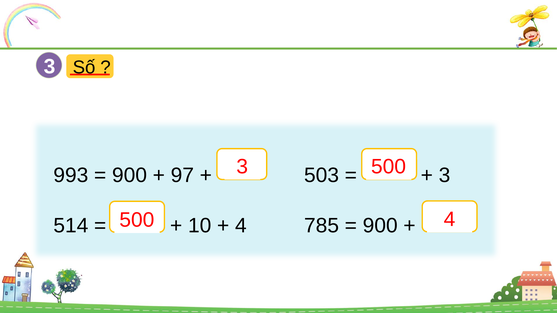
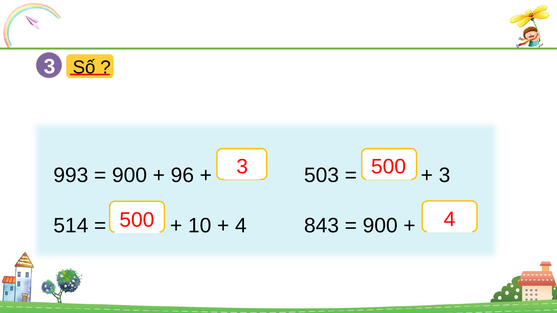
97: 97 -> 96 (182, 176)
785: 785 -> 843 (322, 226)
